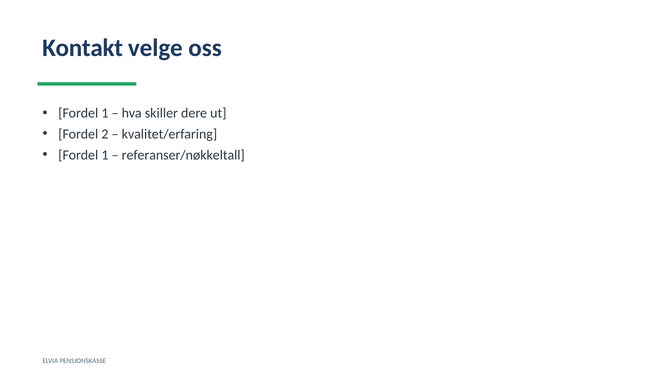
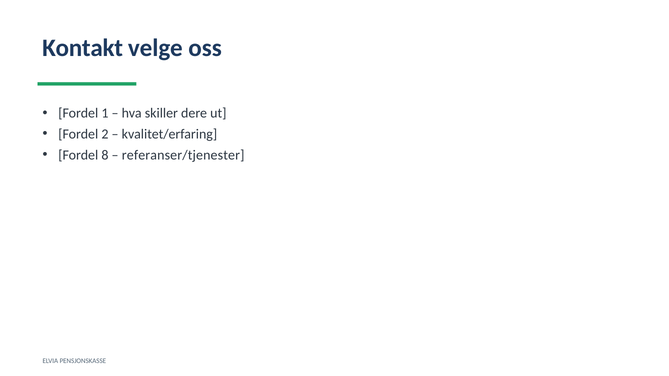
1: 1 -> 8 (105, 155)
referanser/nøkkeltall: referanser/nøkkeltall -> referanser/tjenester (183, 155)
